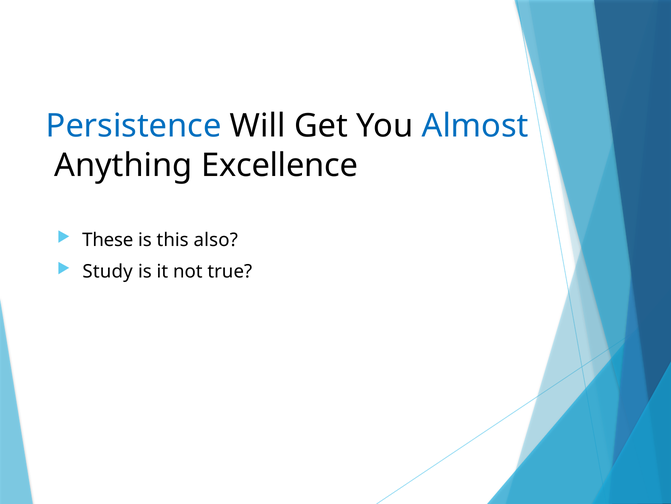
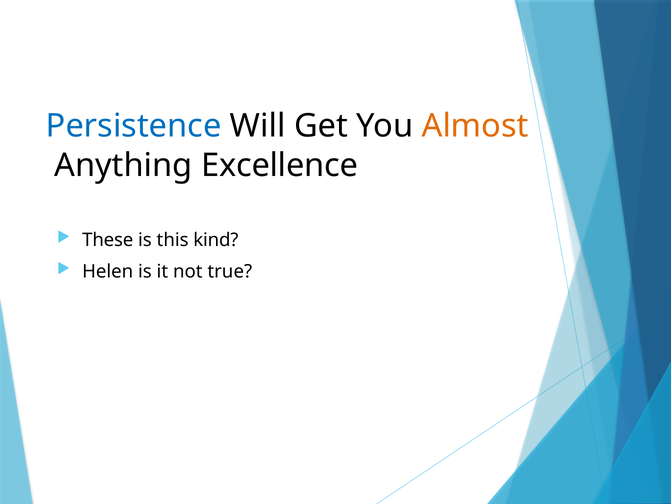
Almost colour: blue -> orange (475, 126)
also: also -> kind (216, 240)
Study: Study -> Helen (108, 271)
